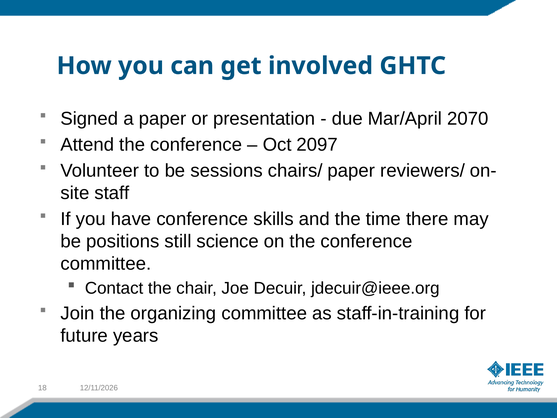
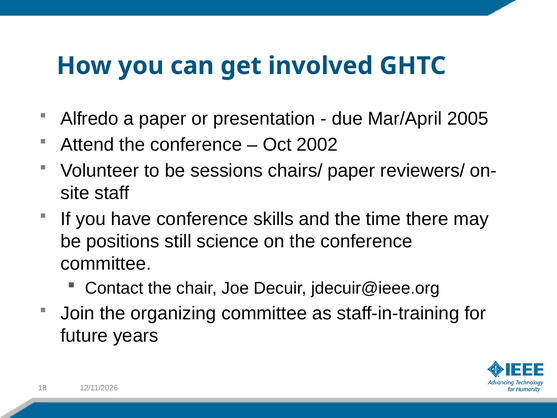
Signed: Signed -> Alfredo (89, 119)
2070: 2070 -> 2005 (468, 119)
2097: 2097 -> 2002 (317, 145)
